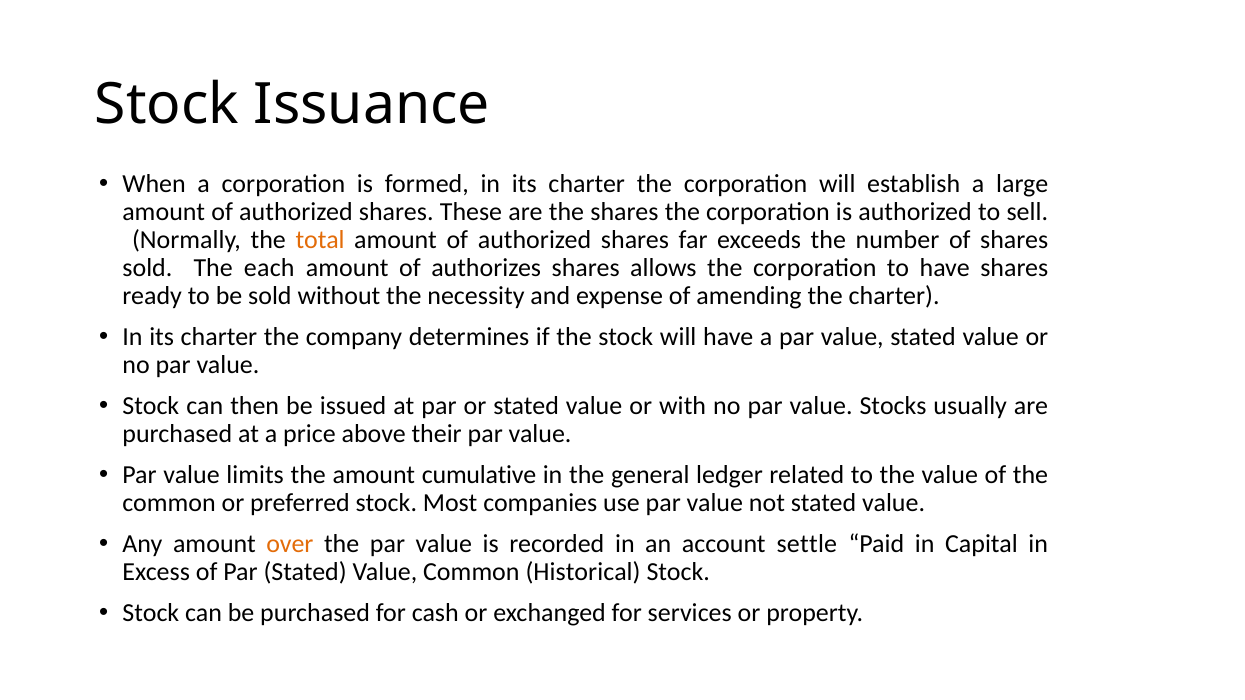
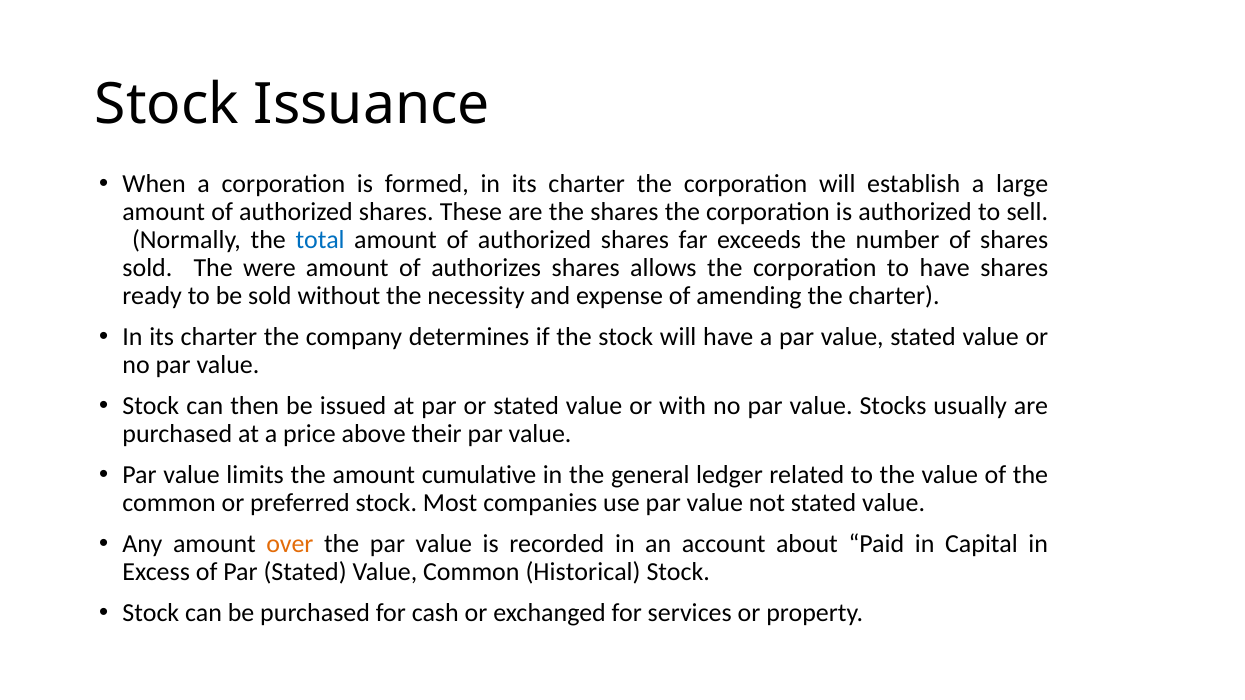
total colour: orange -> blue (320, 240)
each: each -> were (270, 268)
settle: settle -> about (807, 544)
